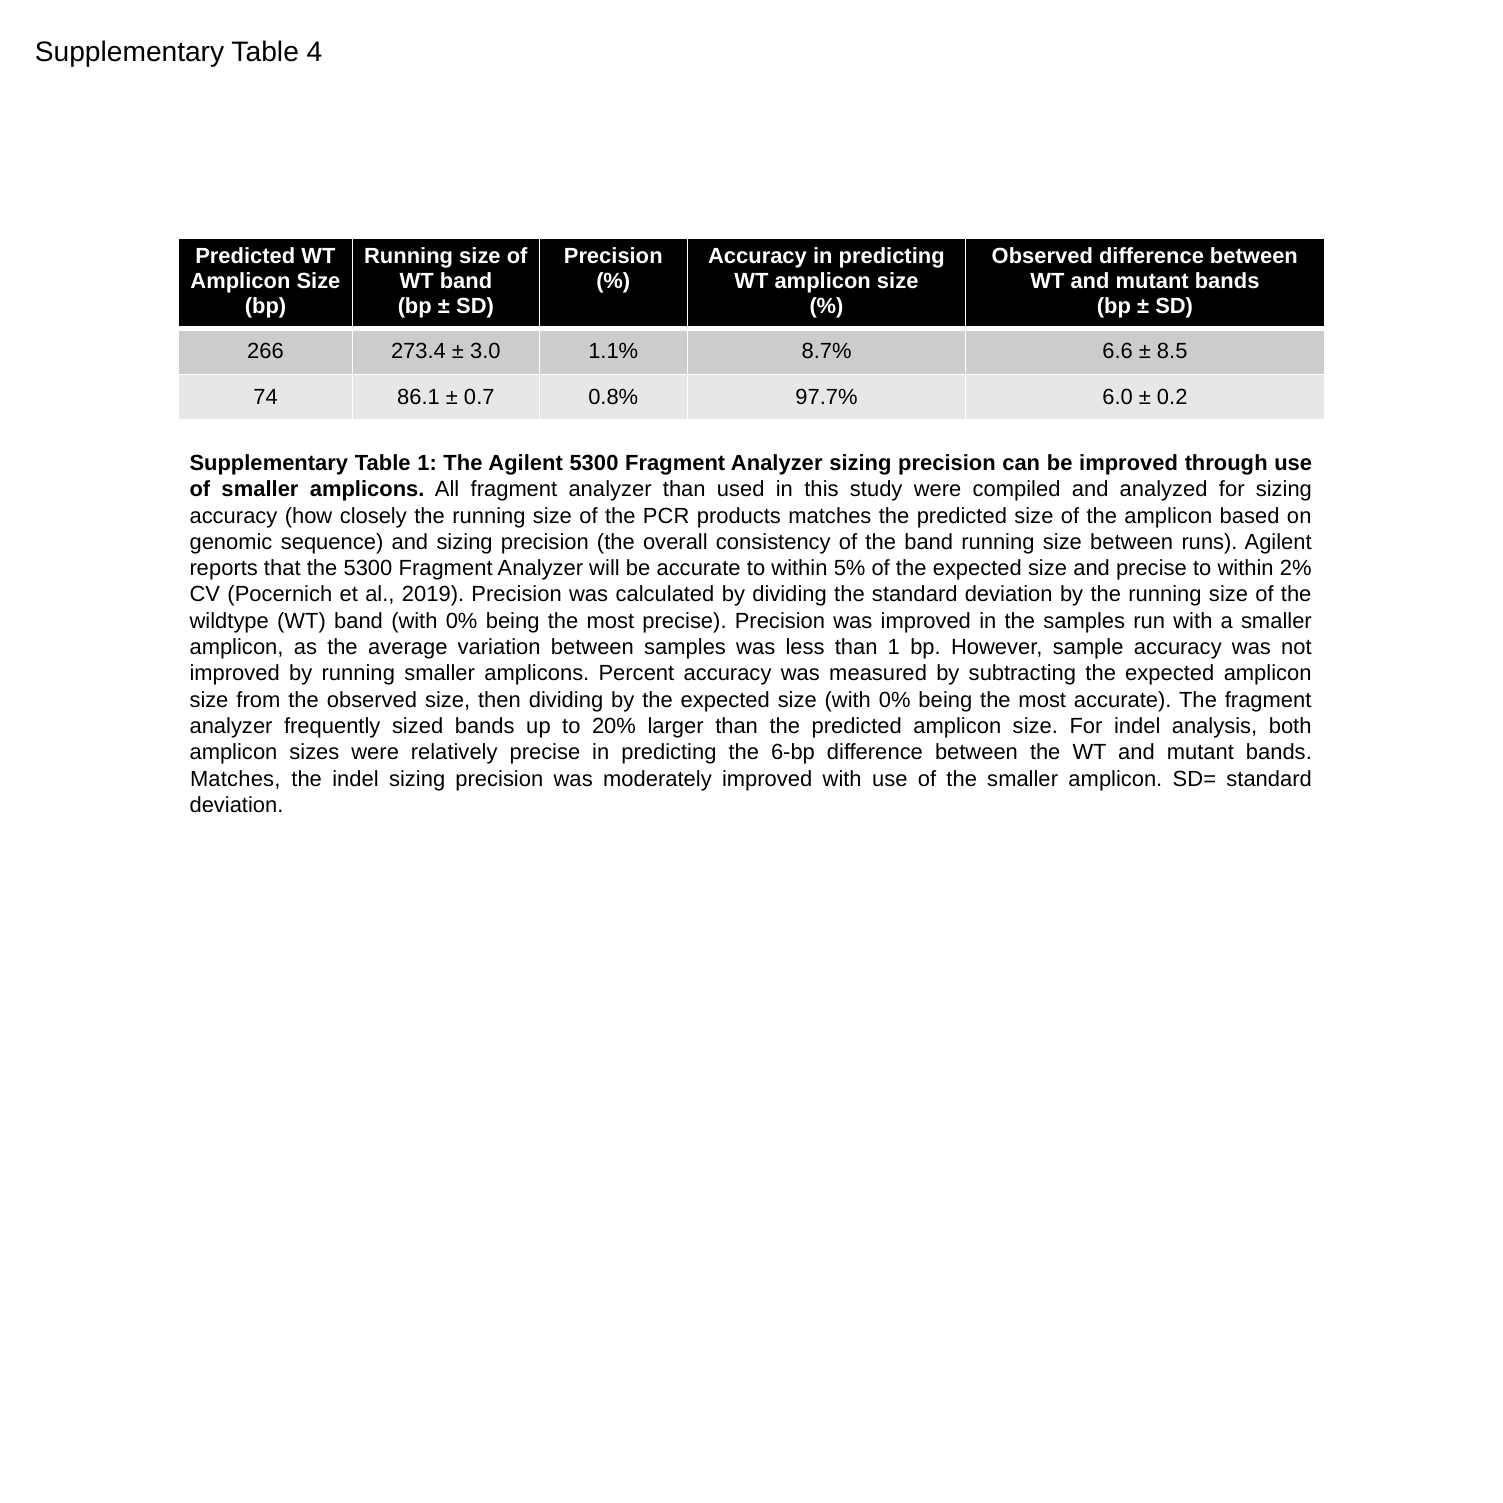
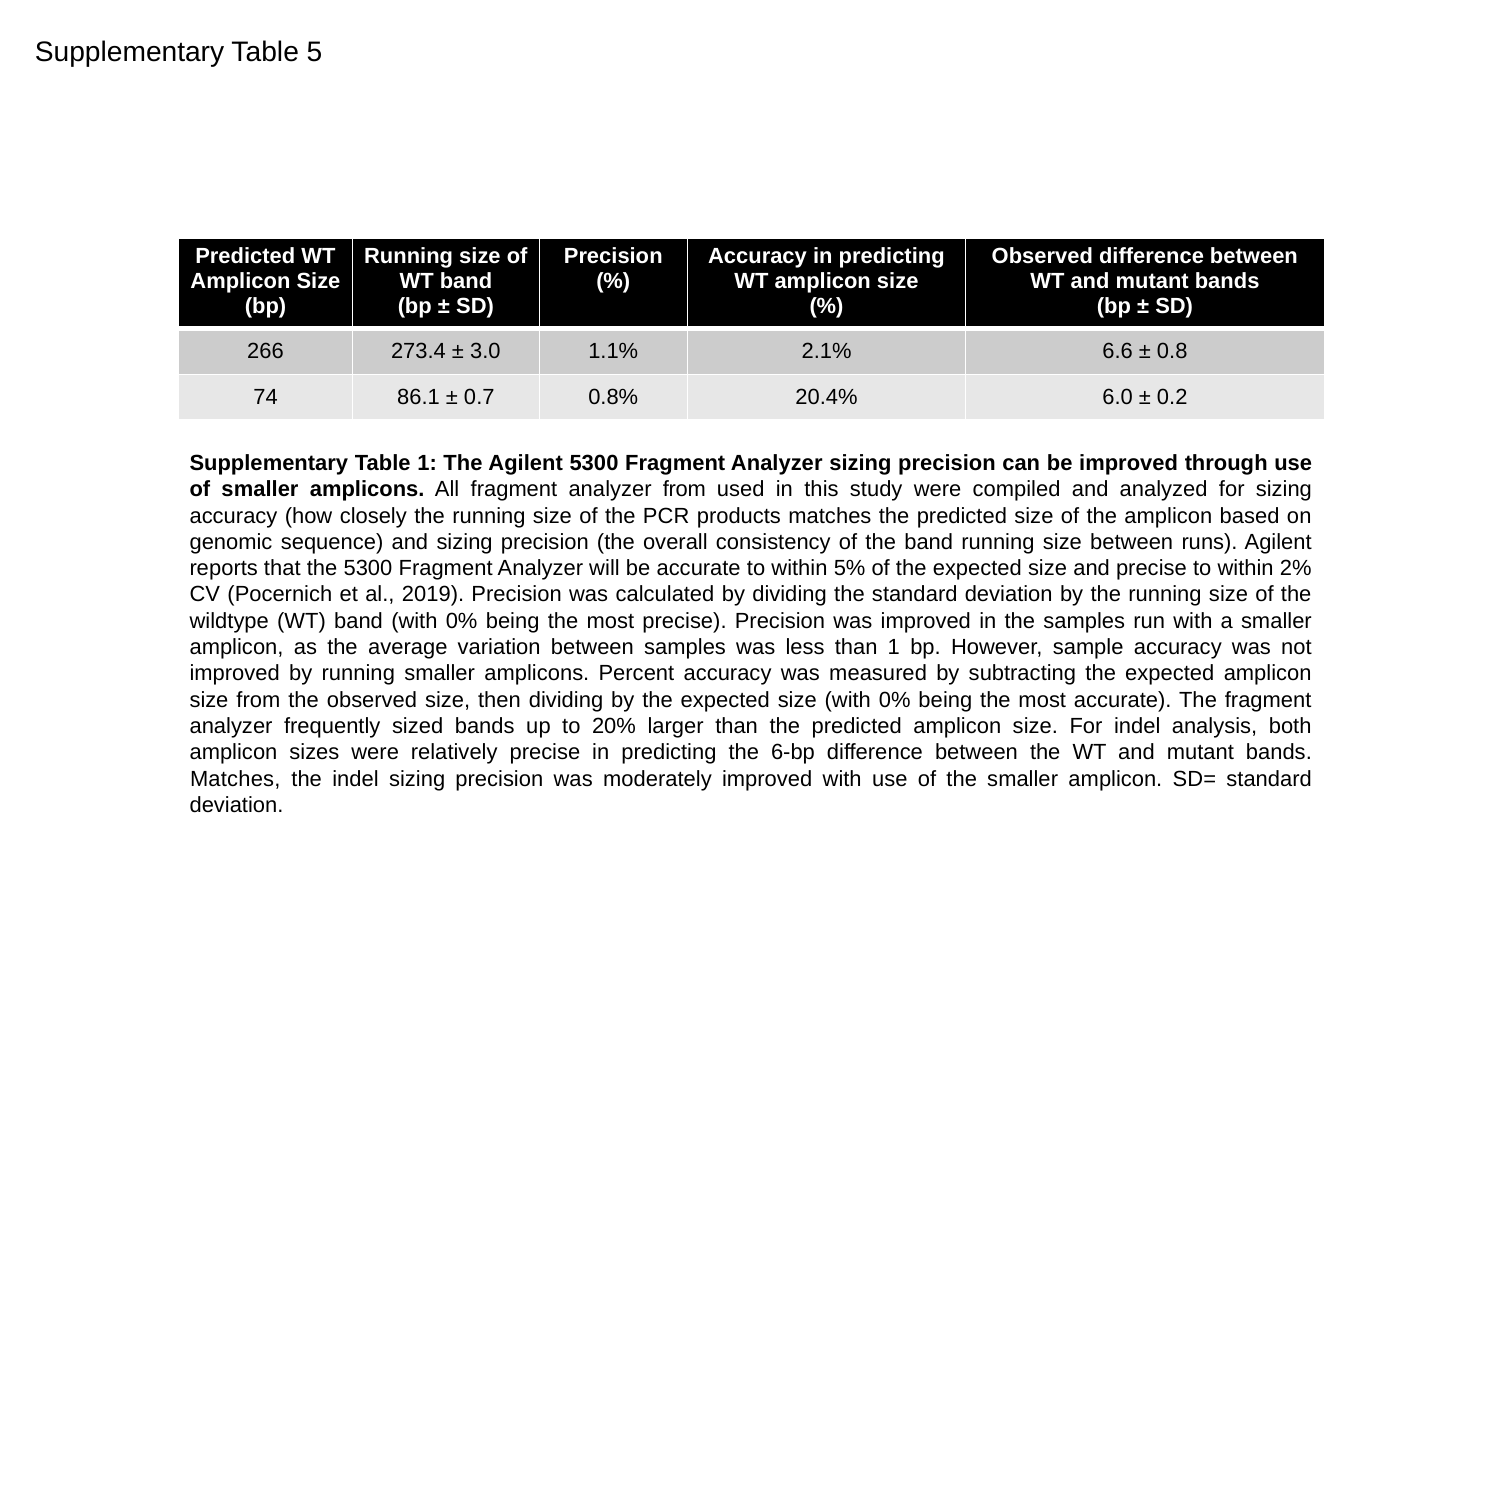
4: 4 -> 5 (315, 52)
8.7%: 8.7% -> 2.1% (827, 352)
8.5: 8.5 -> 0.8 (1172, 352)
97.7%: 97.7% -> 20.4% (827, 397)
analyzer than: than -> from (684, 489)
